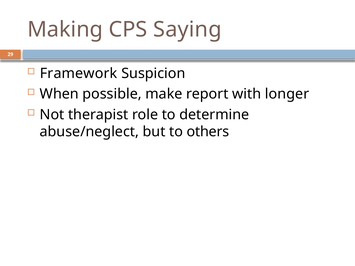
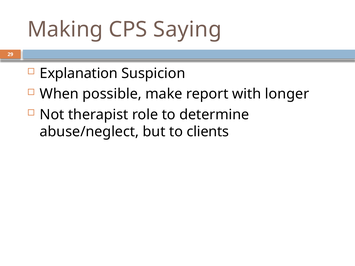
Framework: Framework -> Explanation (79, 73)
others: others -> clients (208, 132)
